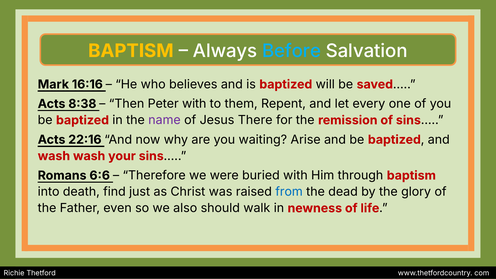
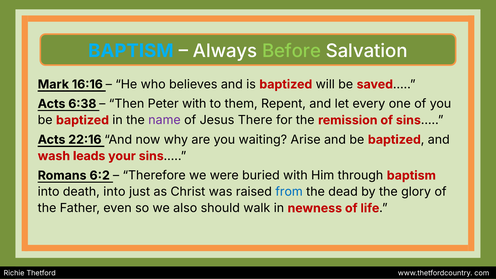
BAPTISM colour: yellow -> light blue (131, 51)
Before colour: light blue -> light green (292, 51)
8:38: 8:38 -> 6:38 (82, 104)
wash wash: wash -> leads (89, 156)
6:6: 6:6 -> 6:2 (100, 175)
death find: find -> into (114, 192)
